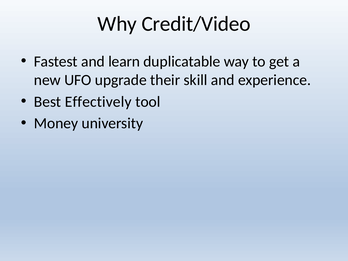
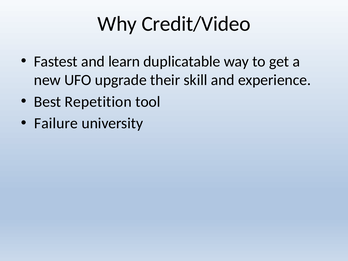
Effectively: Effectively -> Repetition (98, 102)
Money: Money -> Failure (56, 123)
